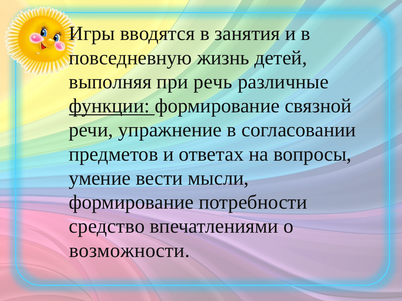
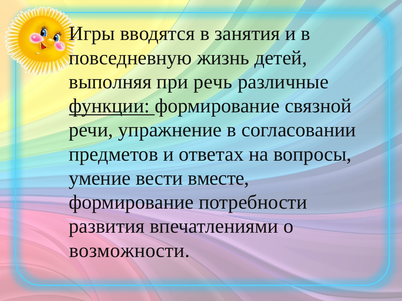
мысли: мысли -> вместе (219, 178)
средство: средство -> развития (107, 227)
